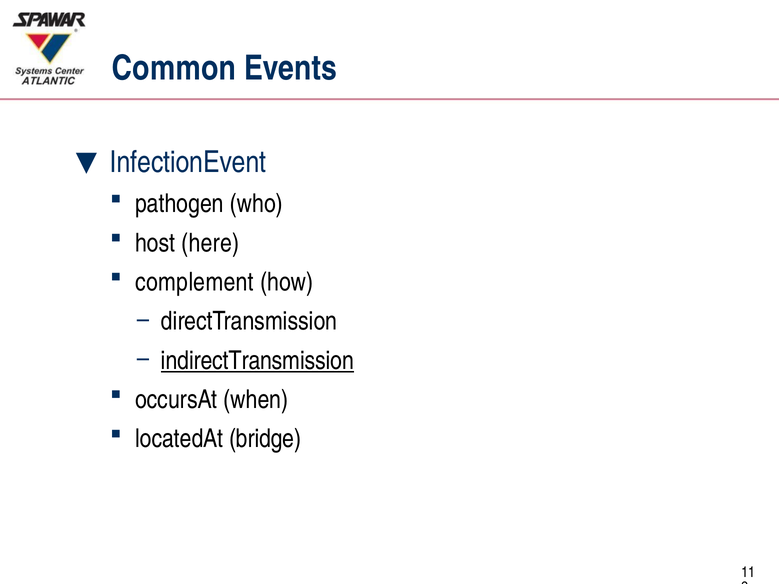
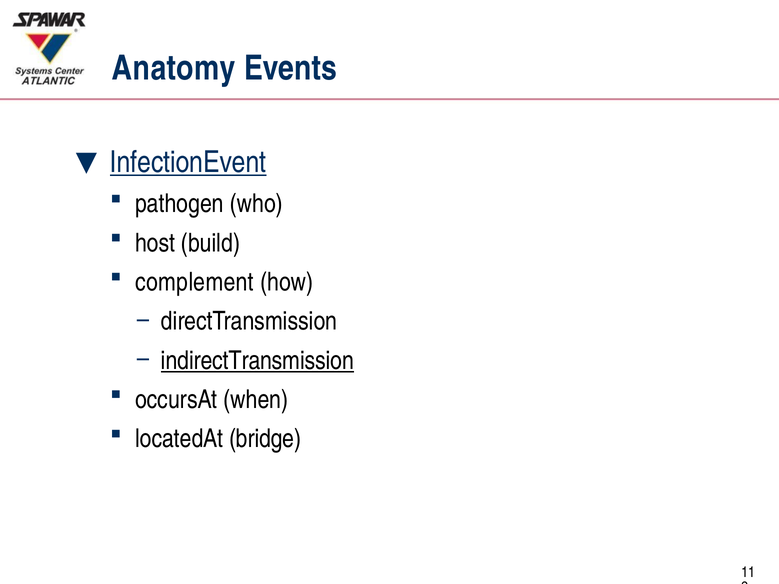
Common: Common -> Anatomy (174, 68)
InfectionEvent underline: none -> present (188, 162)
here: here -> build (211, 243)
